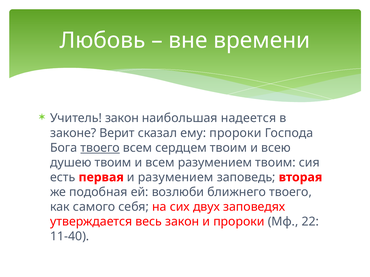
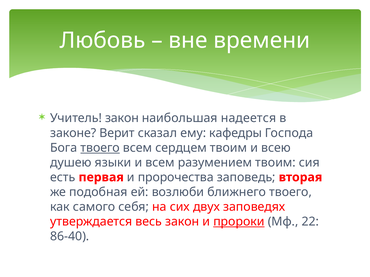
ему пророки: пророки -> кафедры (236, 133)
душею твоим: твоим -> языки (113, 163)
и разумением: разумением -> пророчества (176, 178)
пророки underline: none -> present (239, 222)
11-40: 11-40 -> 86-40 (70, 237)
